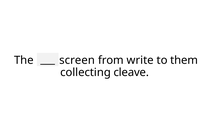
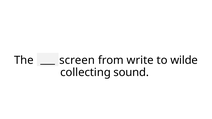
them: them -> wilde (184, 60)
cleave: cleave -> sound (131, 73)
